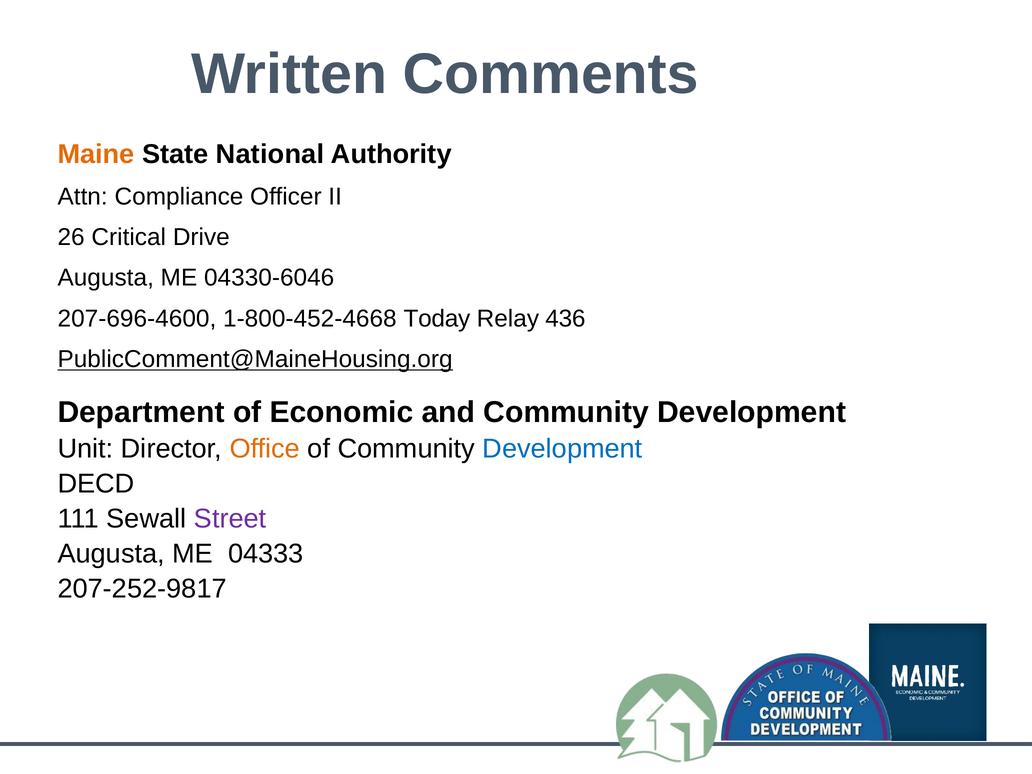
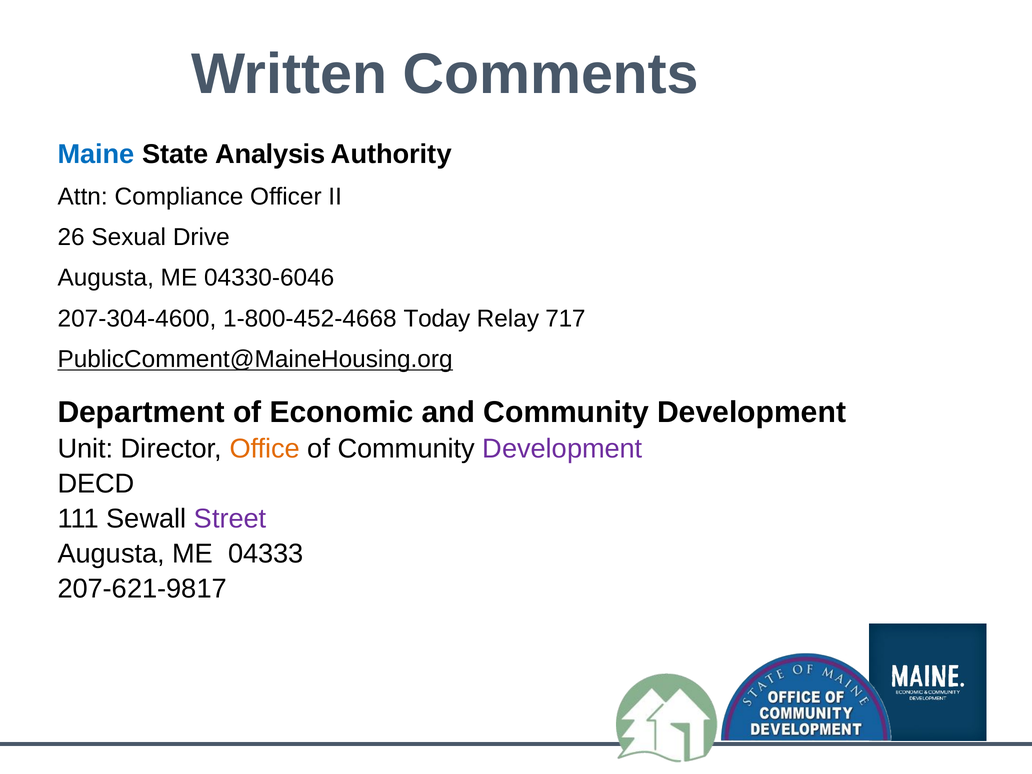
Maine colour: orange -> blue (96, 154)
National: National -> Analysis (270, 154)
Critical: Critical -> Sexual (129, 237)
207-696-4600: 207-696-4600 -> 207-304-4600 (137, 318)
436: 436 -> 717 (565, 318)
Development colour: blue -> purple (563, 449)
207-252-9817: 207-252-9817 -> 207-621-9817 (142, 589)
